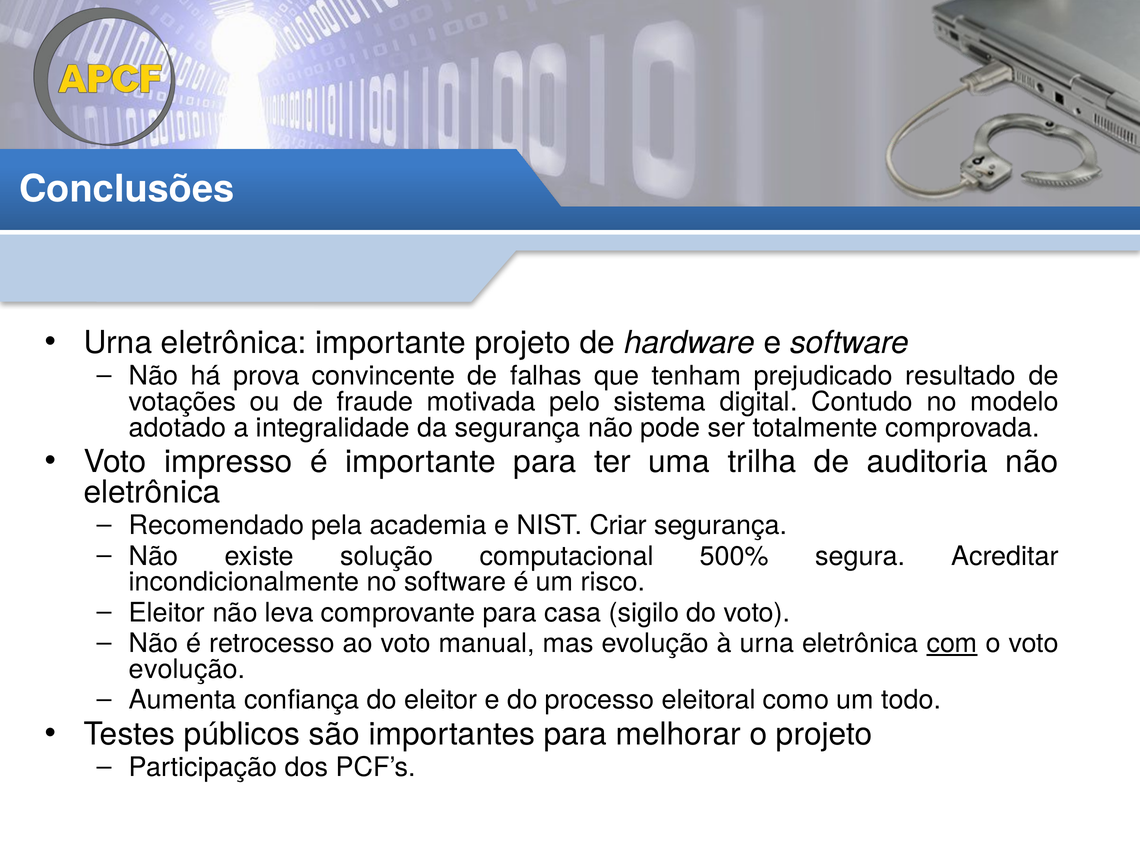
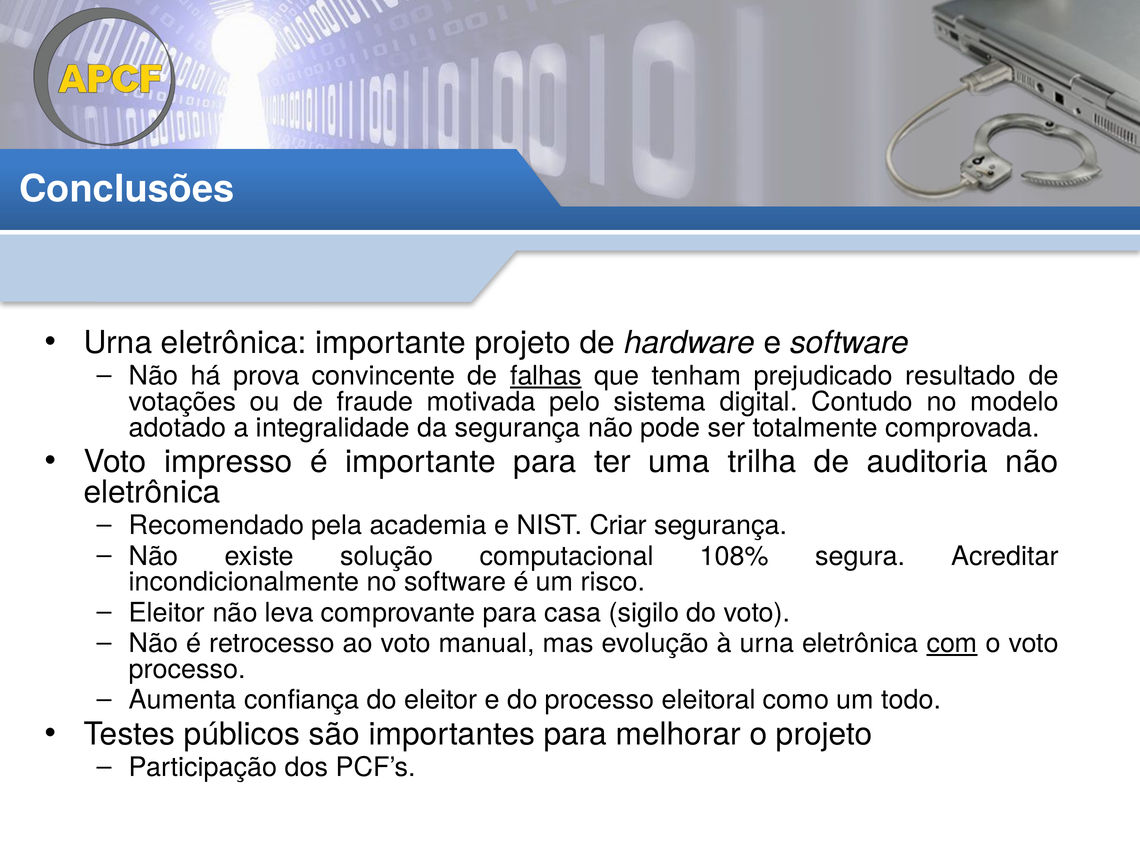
falhas underline: none -> present (546, 376)
500%: 500% -> 108% (734, 556)
evolução: evolução -> processo (187, 669)
